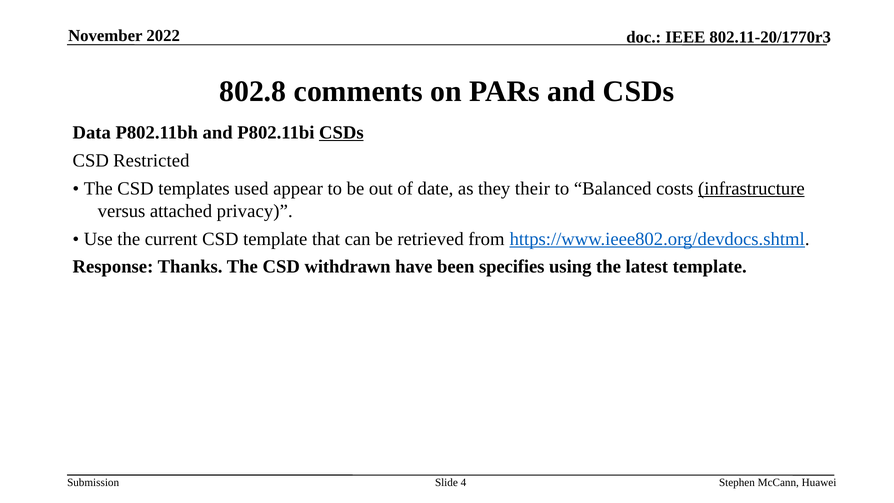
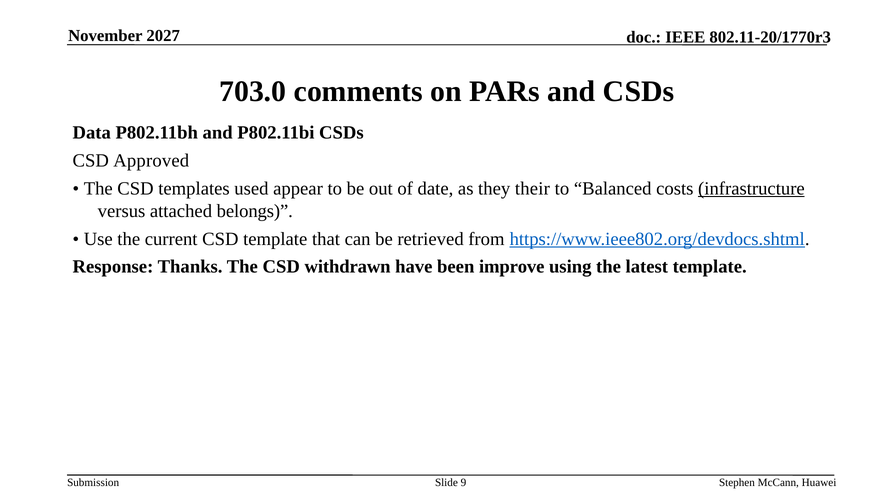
2022: 2022 -> 2027 (163, 36)
802.8: 802.8 -> 703.0 (253, 91)
CSDs underline: present -> none (341, 133)
Restricted: Restricted -> Approved (151, 161)
privacy: privacy -> belongs (255, 211)
specifies: specifies -> improve (512, 267)
4: 4 -> 9 (464, 482)
